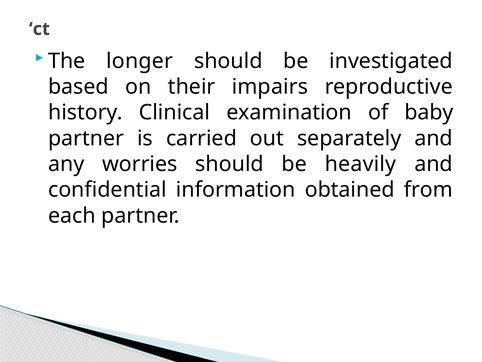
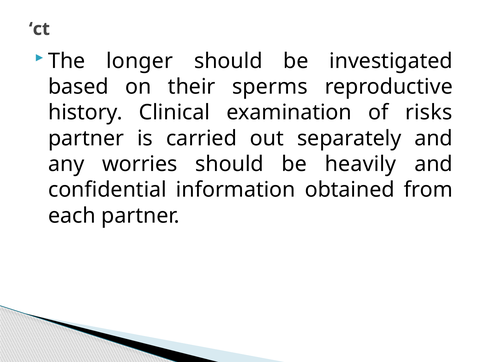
impairs: impairs -> sperms (270, 87)
baby: baby -> risks (429, 112)
